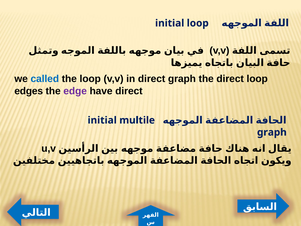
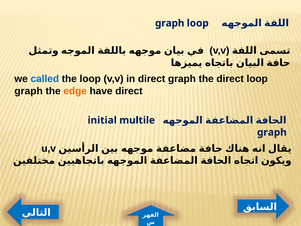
initial: initial -> graph (170, 23)
edges: edges -> graph (29, 91)
edge colour: purple -> orange (75, 91)
